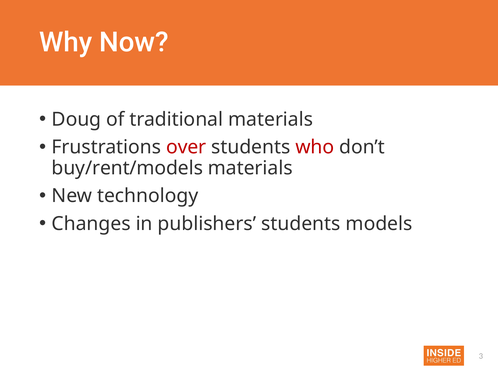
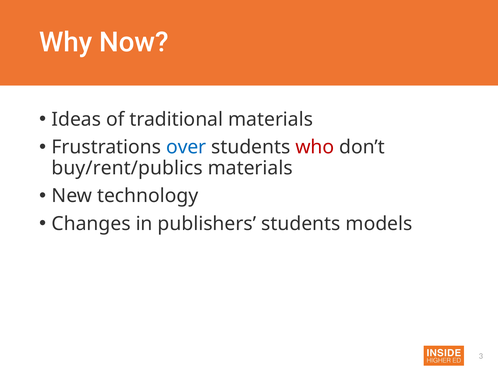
Doug: Doug -> Ideas (76, 119)
over colour: red -> blue (186, 147)
buy/rent/models: buy/rent/models -> buy/rent/publics (127, 168)
